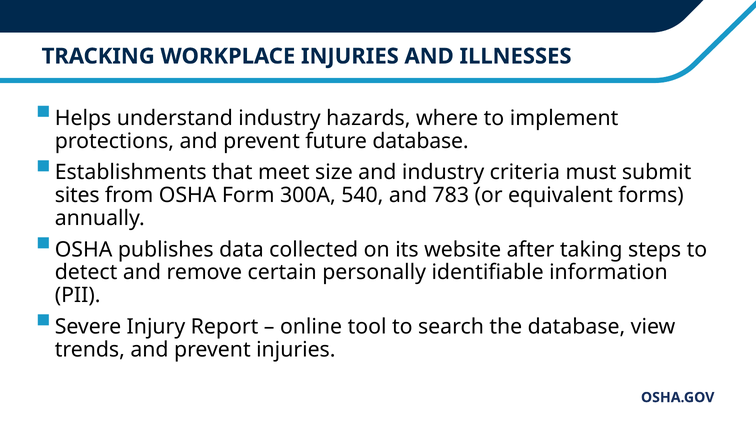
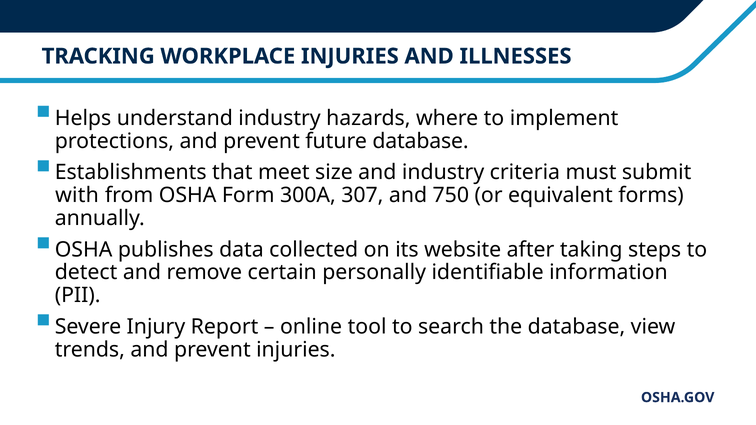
sites: sites -> with (77, 195)
540: 540 -> 307 (362, 195)
783: 783 -> 750 (451, 195)
